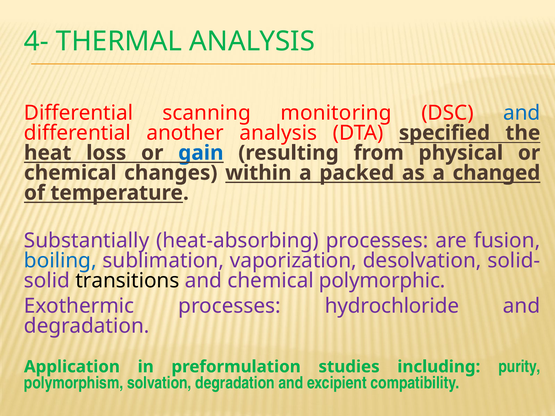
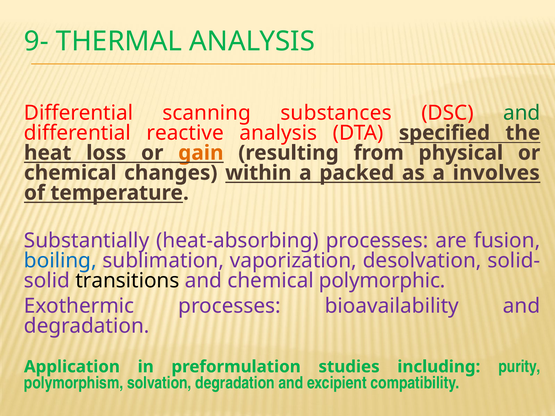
4-: 4- -> 9- (36, 41)
monitoring: monitoring -> substances (336, 113)
and colour: blue -> green (522, 113)
another: another -> reactive (185, 133)
gain colour: blue -> orange (201, 153)
changed: changed -> involves (496, 173)
hydrochloride: hydrochloride -> bioavailability (392, 306)
